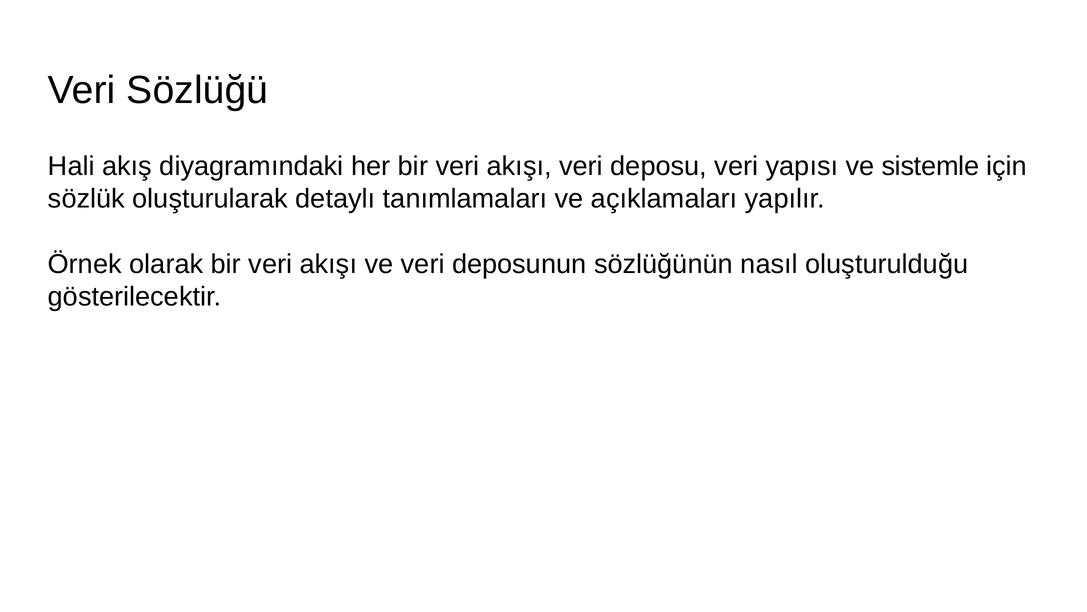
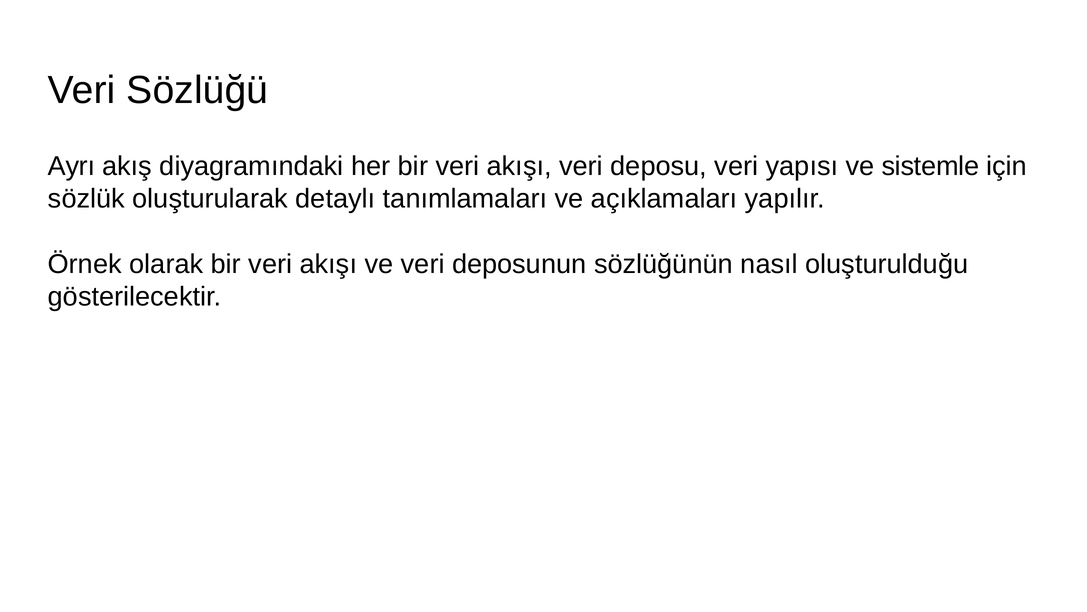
Hali: Hali -> Ayrı (71, 166)
